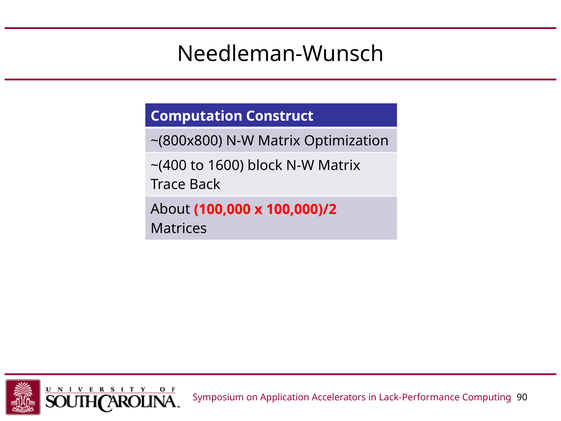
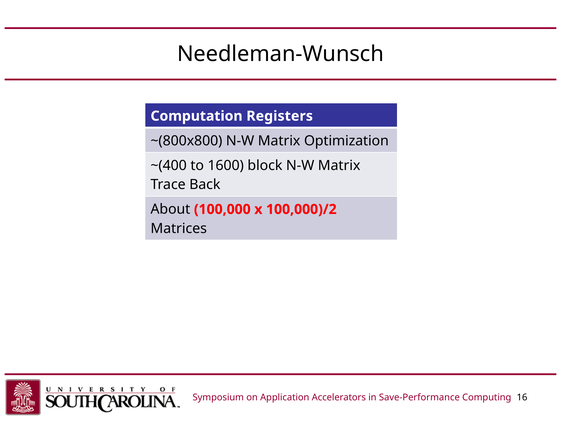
Construct: Construct -> Registers (280, 116)
Lack-Performance: Lack-Performance -> Save-Performance (419, 397)
90: 90 -> 16 (522, 397)
